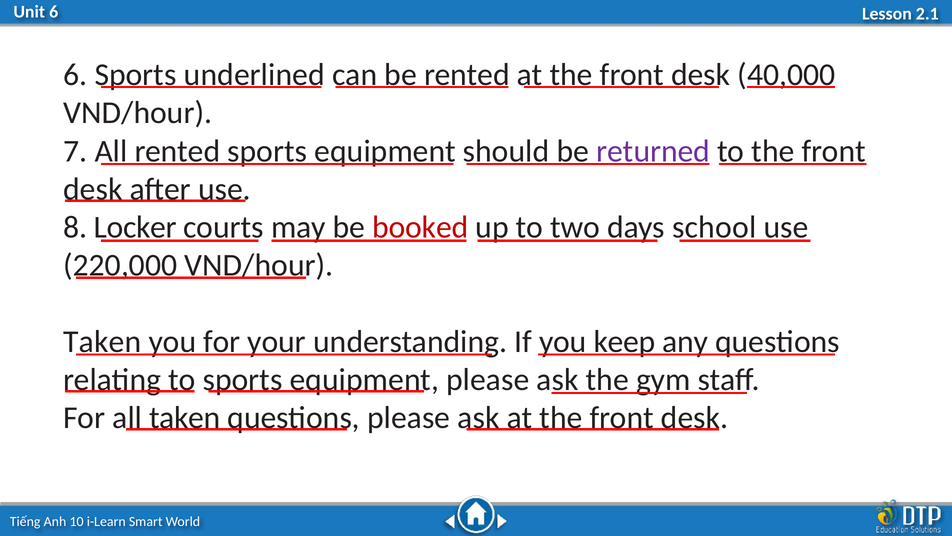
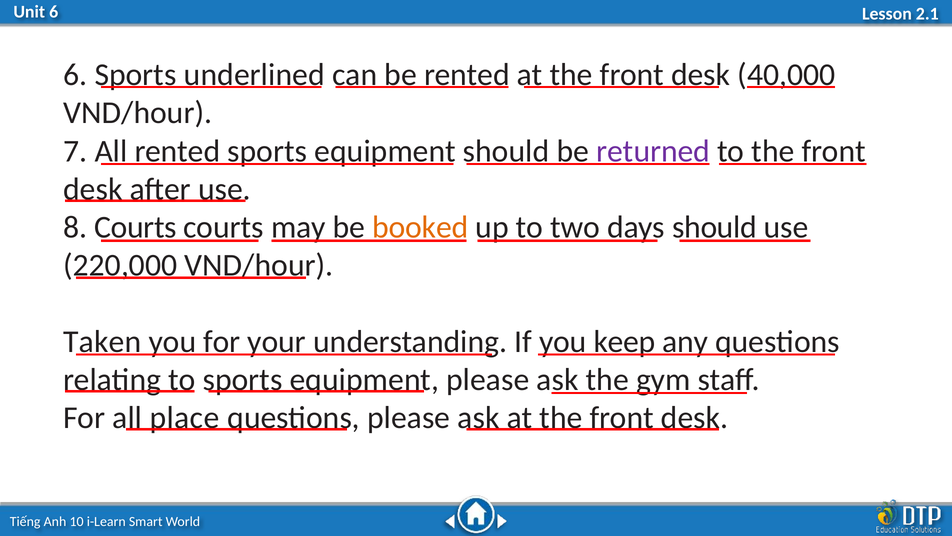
8 Locker: Locker -> Courts (135, 227)
booked colour: red -> orange (420, 227)
days school: school -> should (714, 227)
all taken: taken -> place (185, 418)
